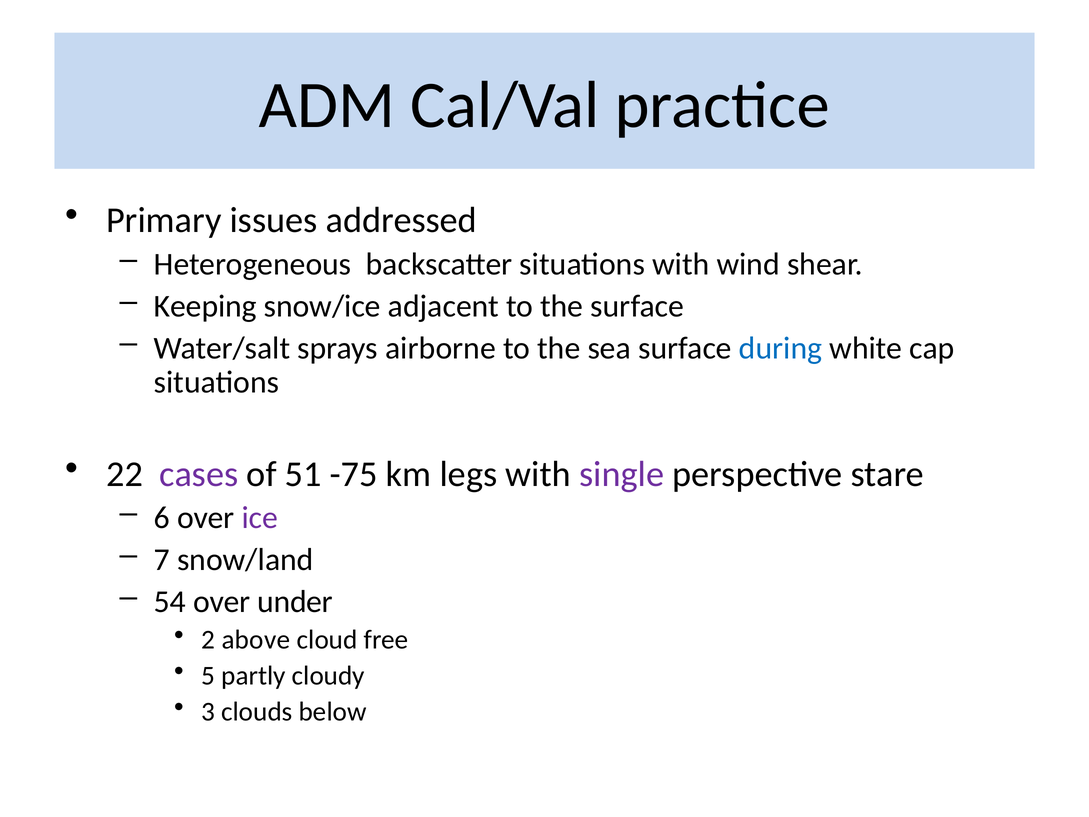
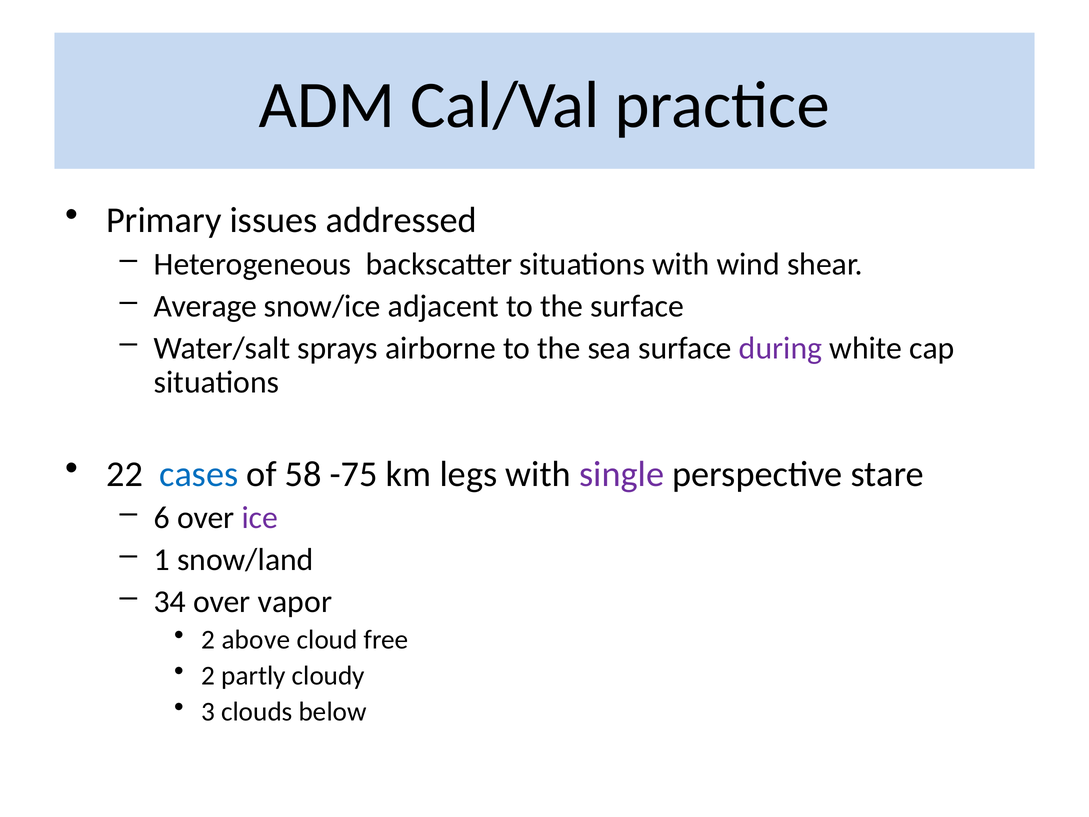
Keeping: Keeping -> Average (205, 306)
during colour: blue -> purple (781, 348)
cases colour: purple -> blue (199, 474)
51: 51 -> 58 (303, 474)
7: 7 -> 1 (162, 560)
54: 54 -> 34 (170, 602)
under: under -> vapor (295, 602)
5: 5 -> 2 (208, 675)
